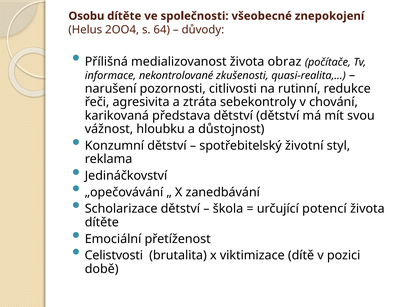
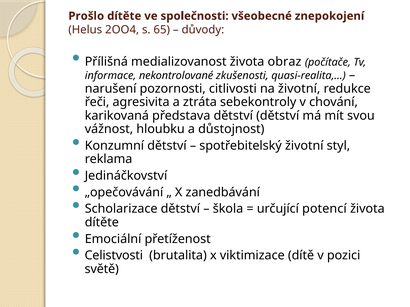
Osobu: Osobu -> Prošlo (86, 16)
64: 64 -> 65 (162, 30)
na rutinní: rutinní -> životní (299, 89)
době: době -> světě (102, 269)
